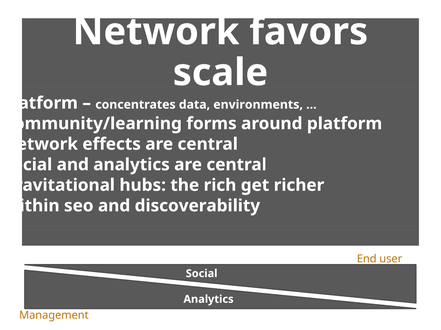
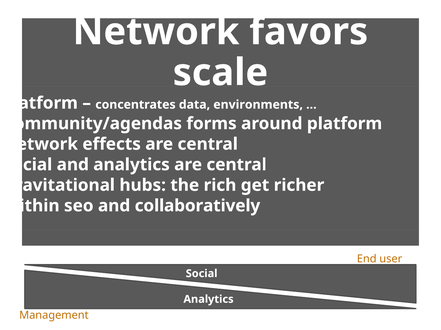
Community/learning: Community/learning -> Community/agendas (92, 124)
discoverability: discoverability -> collaboratively (197, 206)
